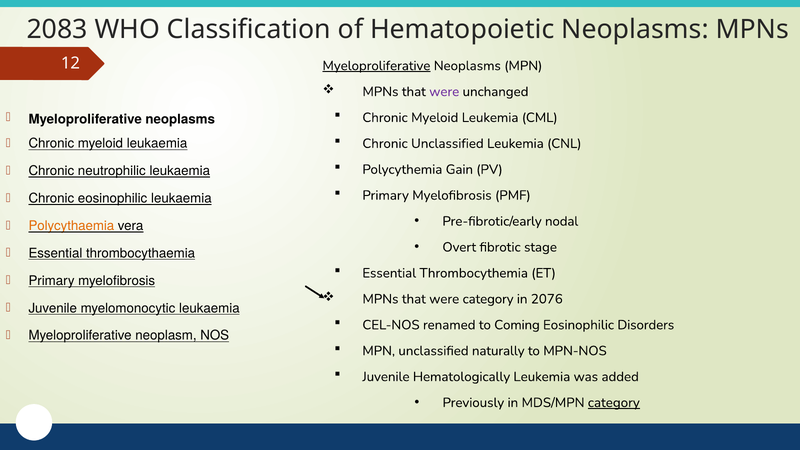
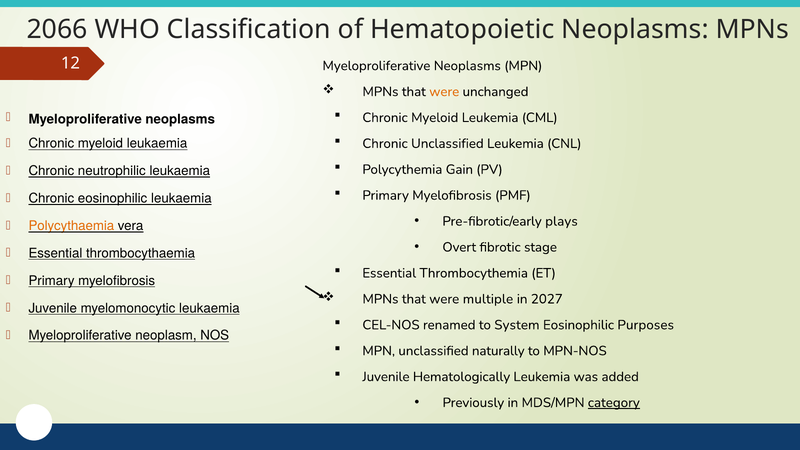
2083: 2083 -> 2066 (57, 30)
Myeloproliferative underline: present -> none (376, 66)
were colour: purple -> orange (444, 92)
nodal: nodal -> plays (561, 221)
were category: category -> multiple (488, 299)
2076: 2076 -> 2027 (547, 299)
Coming: Coming -> System (517, 325)
Disorders: Disorders -> Purposes (646, 325)
